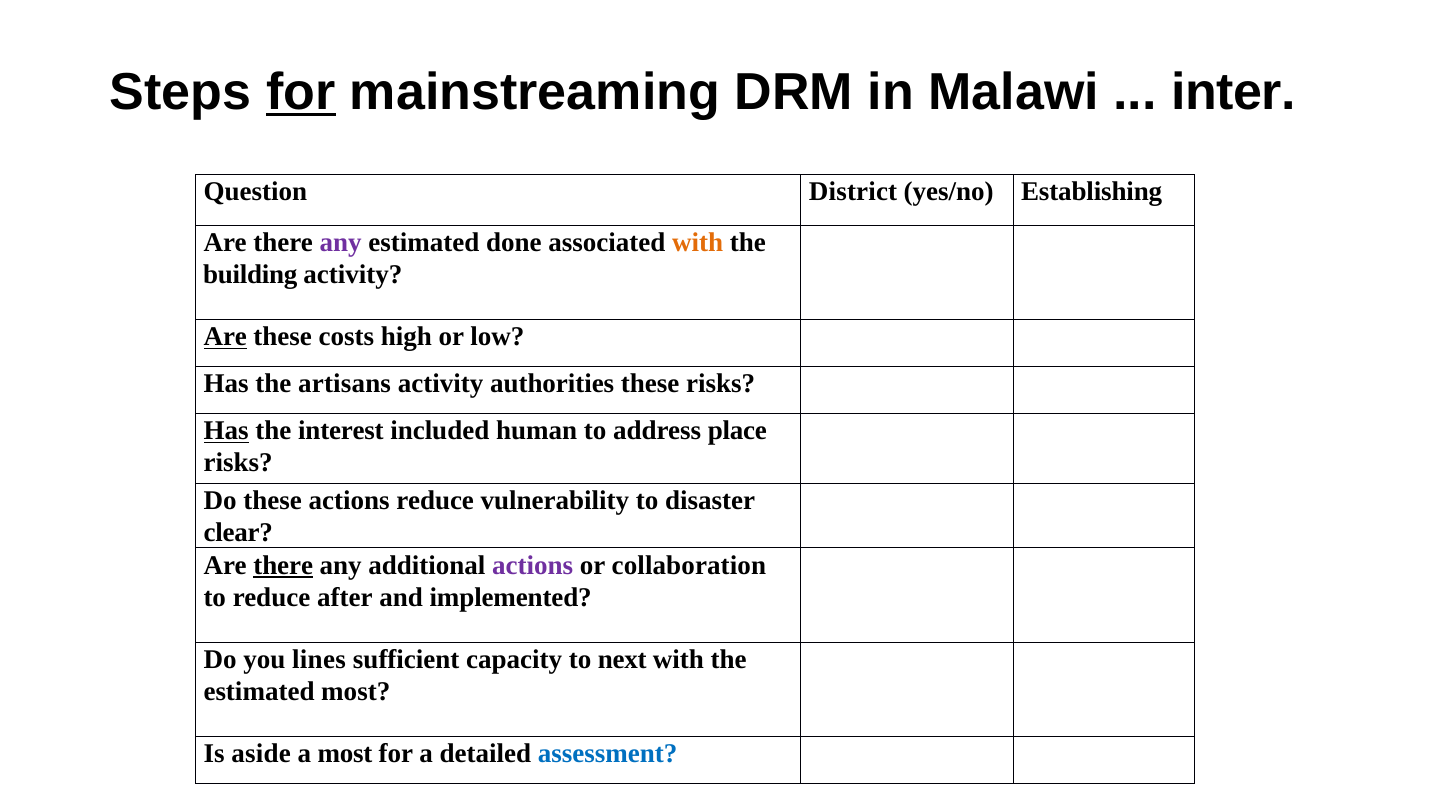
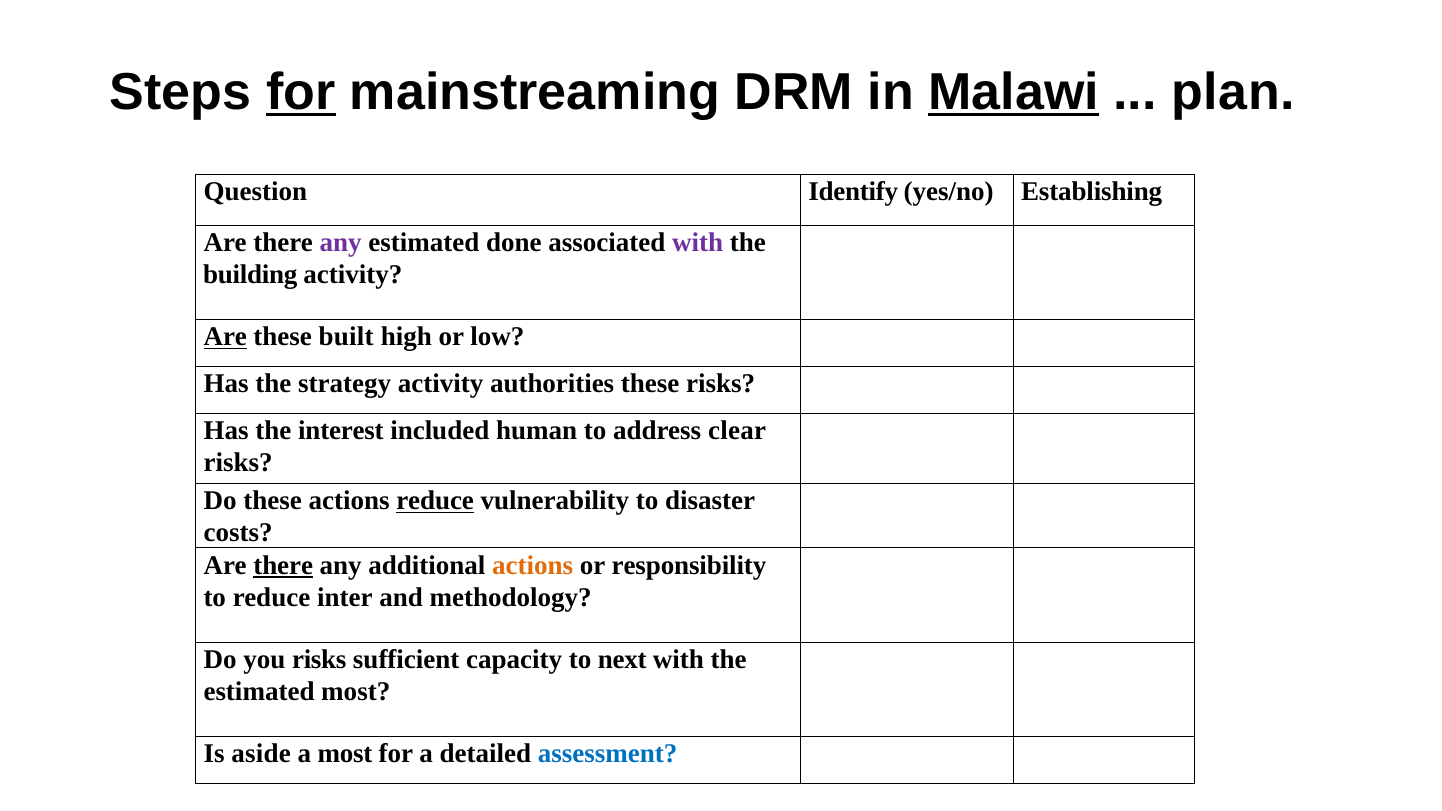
Malawi underline: none -> present (1014, 93)
inter: inter -> plan (1233, 93)
District: District -> Identify (853, 192)
with colour: orange -> purple (698, 243)
costs: costs -> built (346, 337)
artisans: artisans -> strategy (345, 384)
Has underline: present -> none (226, 431)
place: place -> clear (737, 431)
reduce underline: none -> present (435, 501)
clear: clear -> costs (238, 533)
actions colour: purple -> orange (533, 565)
collaboration: collaboration -> responsibility (689, 565)
after: after -> inter (345, 597)
implemented: implemented -> methodology (511, 597)
you lines: lines -> risks (319, 659)
